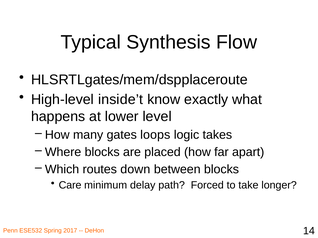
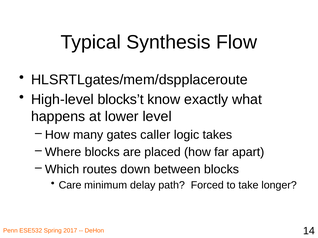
inside’t: inside’t -> blocks’t (121, 100)
loops: loops -> caller (155, 135)
